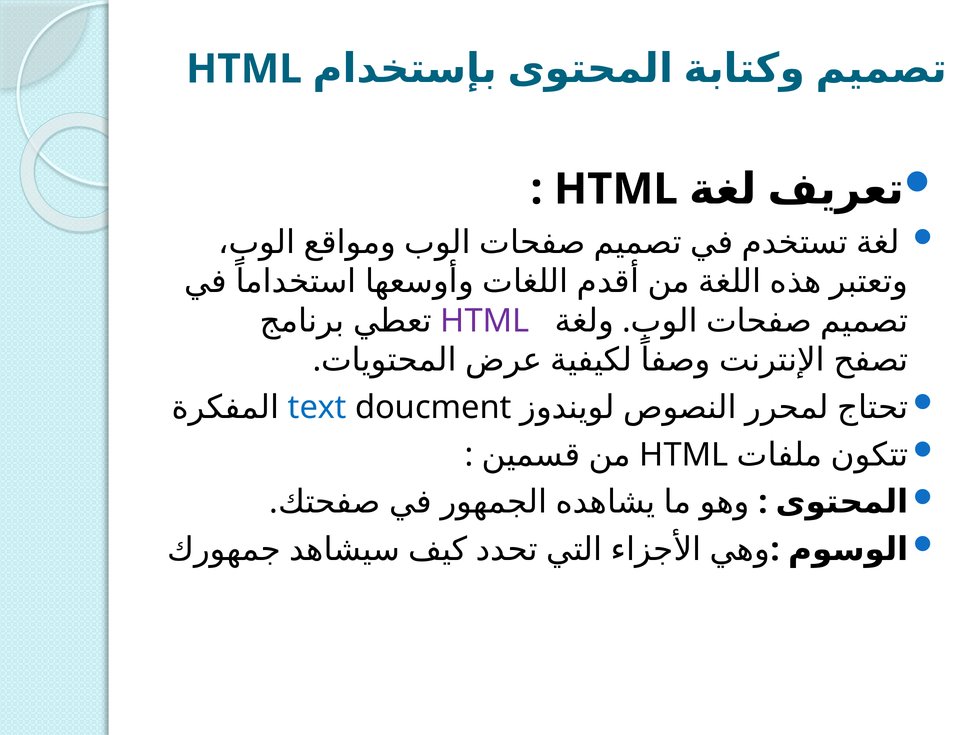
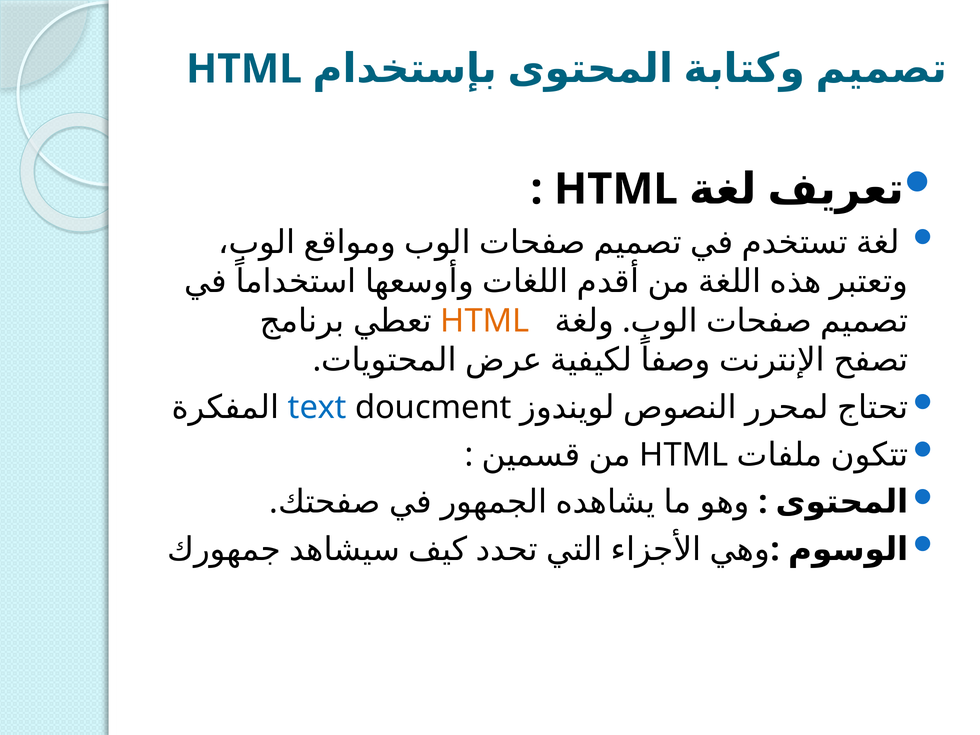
HTML colour: purple -> orange (485, 321)
